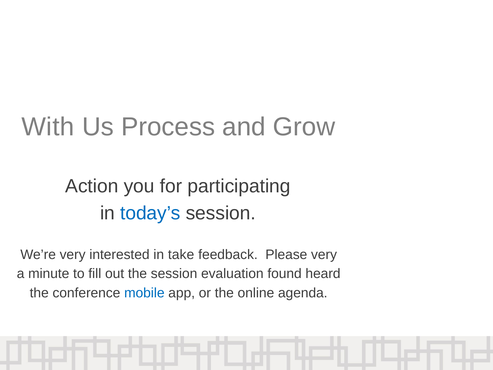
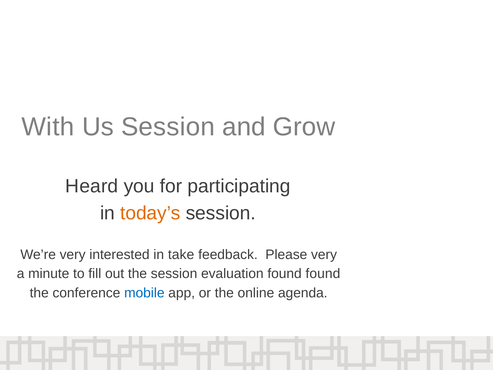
Us Process: Process -> Session (168, 127)
Action: Action -> Heard (92, 186)
today’s colour: blue -> orange (150, 213)
found heard: heard -> found (323, 273)
